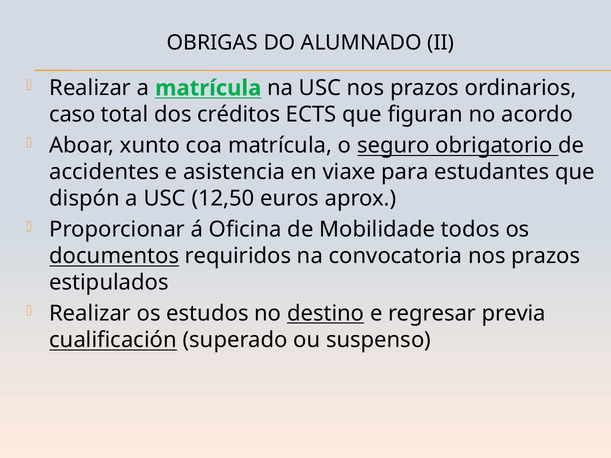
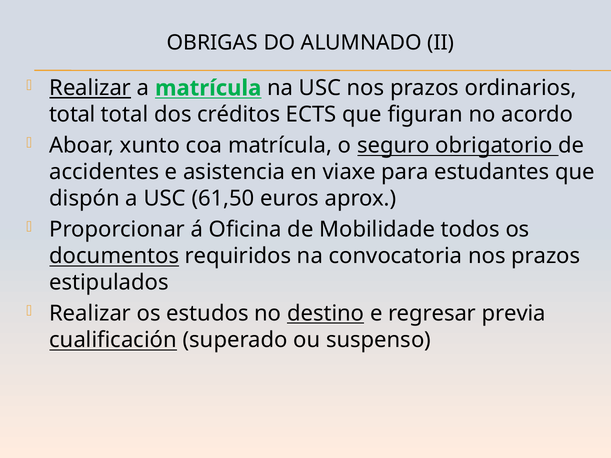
Realizar underline: none -> present (90, 88)
caso: caso -> total (72, 115)
12,50: 12,50 -> 61,50 (223, 199)
